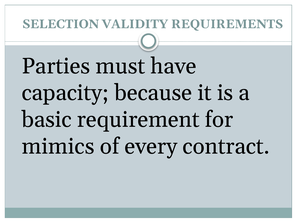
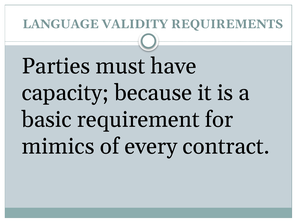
SELECTION: SELECTION -> LANGUAGE (61, 24)
